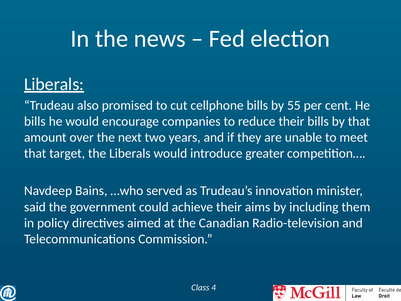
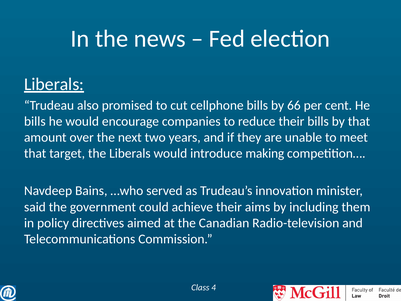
55: 55 -> 66 (294, 105)
greater: greater -> making (265, 153)
